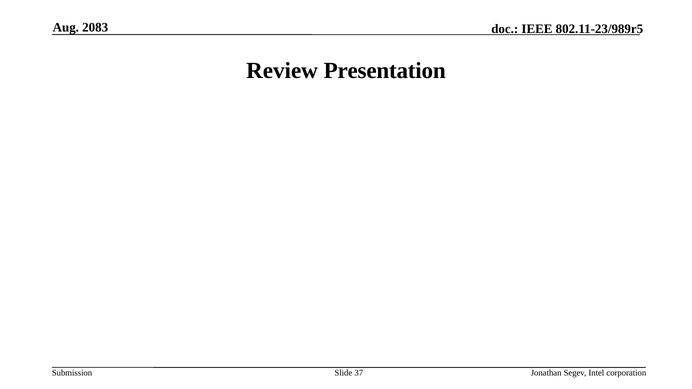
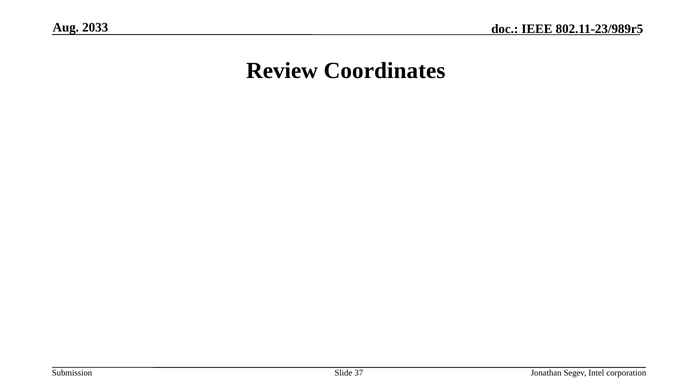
2083: 2083 -> 2033 (95, 28)
Presentation: Presentation -> Coordinates (385, 71)
